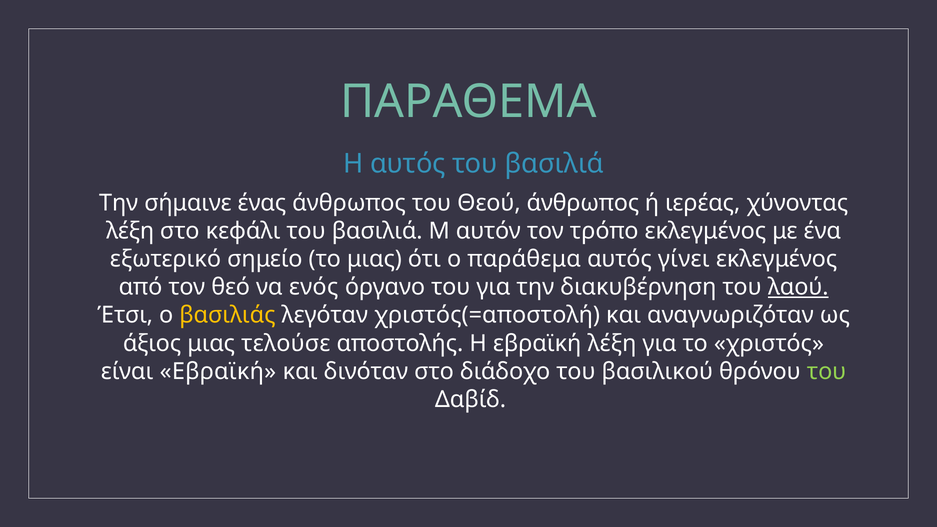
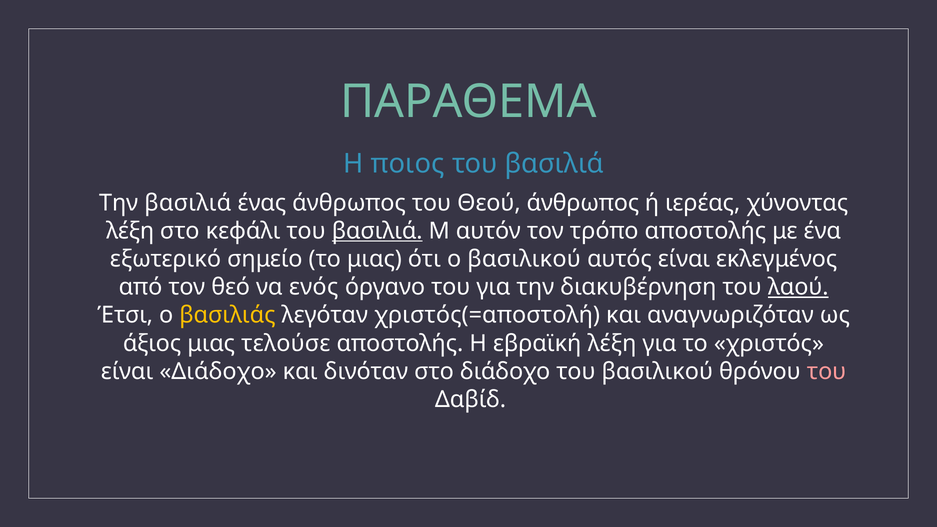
H αυτός: αυτός -> ποιος (408, 164)
Την σήμαινε: σήμαινε -> βασιλιά (188, 203)
βασιλιά underline: none -> present (377, 231)
τρόπο εκλεγμένος: εκλεγμένος -> αποστολής (705, 231)
ο παράθεμα: παράθεμα -> βασιλικού (524, 259)
αυτός γίνει: γίνει -> είναι (684, 259)
είναι Εβραϊκή: Εβραϊκή -> Διάδοχο (218, 371)
του colour: light green -> pink (827, 371)
